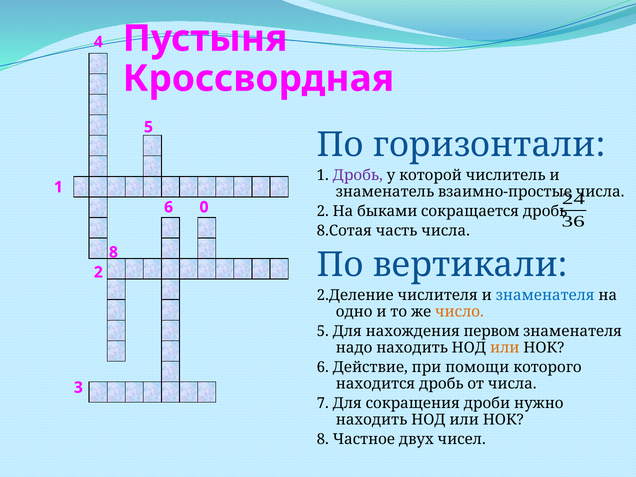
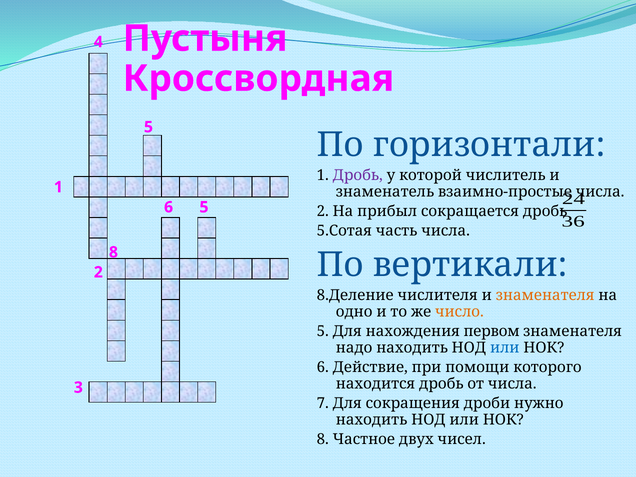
6 0: 0 -> 5 (204, 207)
быками: быками -> прибыл (387, 211)
8.Сотая: 8.Сотая -> 5.Сотая (344, 231)
2.Деление: 2.Деление -> 8.Деление (355, 295)
знаменателя colour: blue -> orange (545, 295)
или colour: orange -> blue (505, 348)
